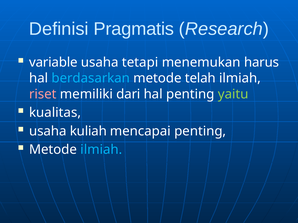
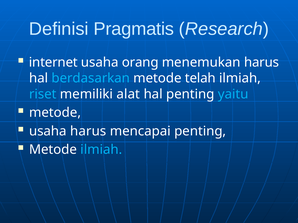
variable: variable -> internet (53, 63)
tetapi: tetapi -> orang (140, 63)
riset colour: pink -> light blue (43, 94)
dari: dari -> alat (128, 94)
yaitu colour: light green -> light blue (233, 94)
kualitas: kualitas -> metode (55, 113)
usaha kuliah: kuliah -> harus (88, 131)
